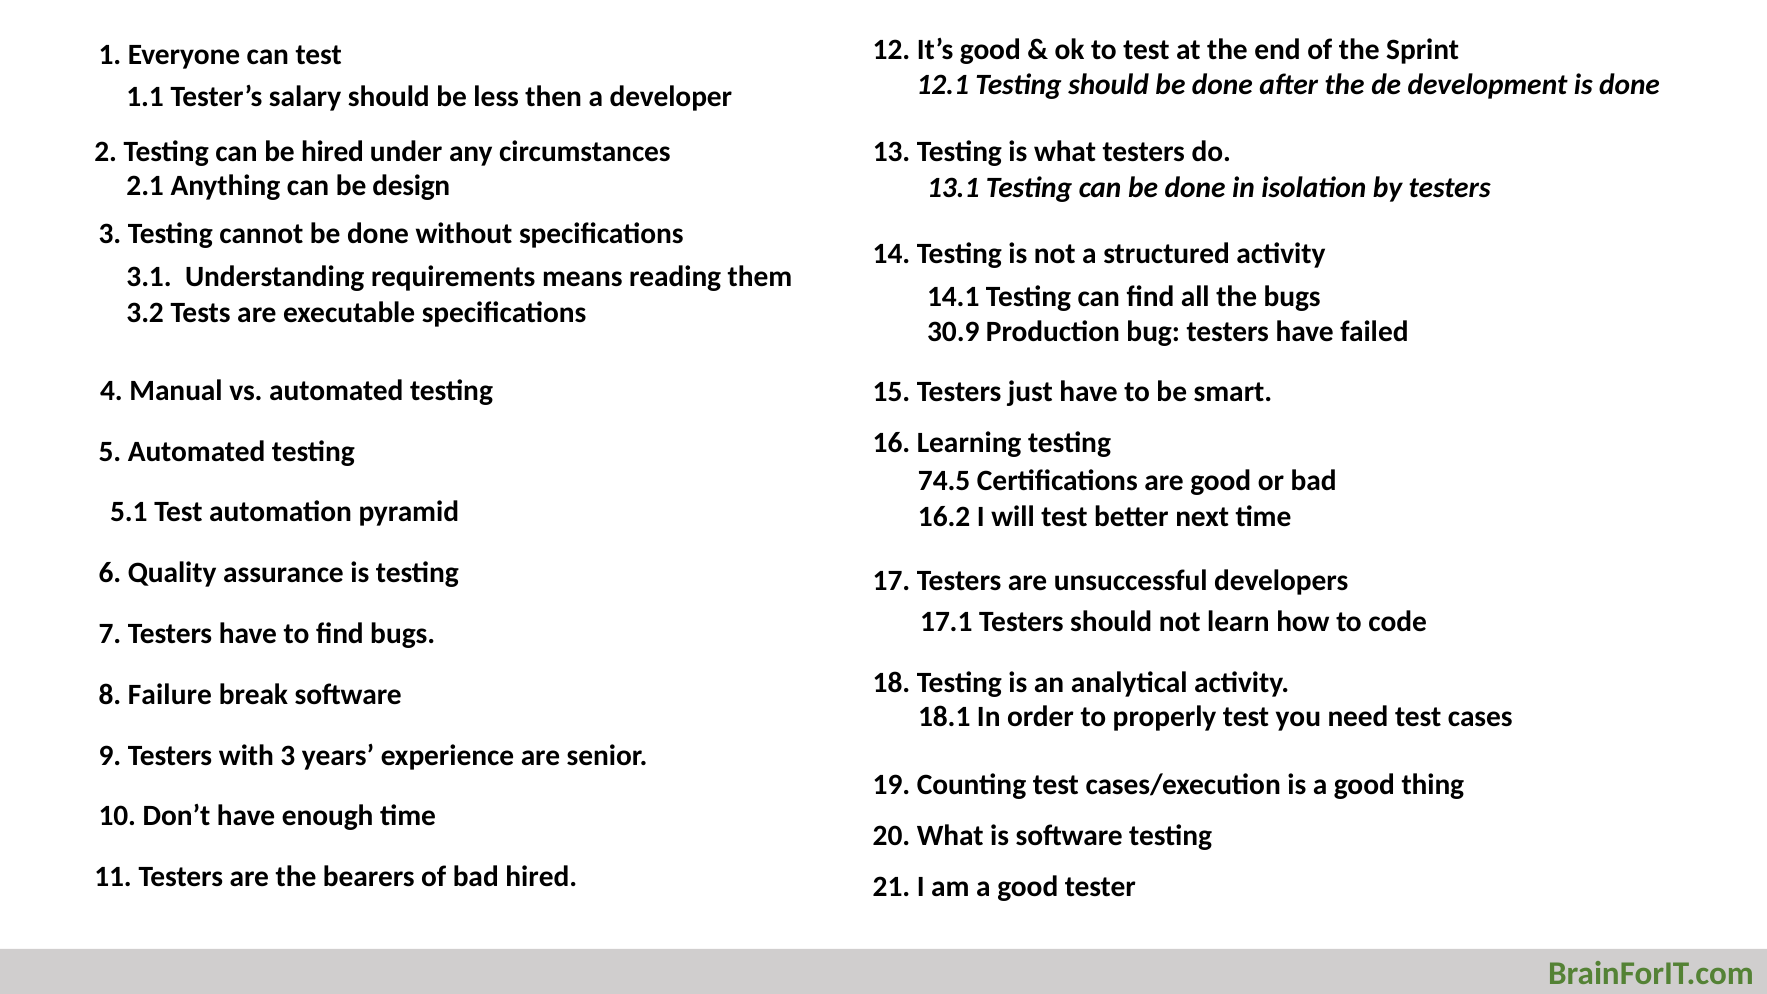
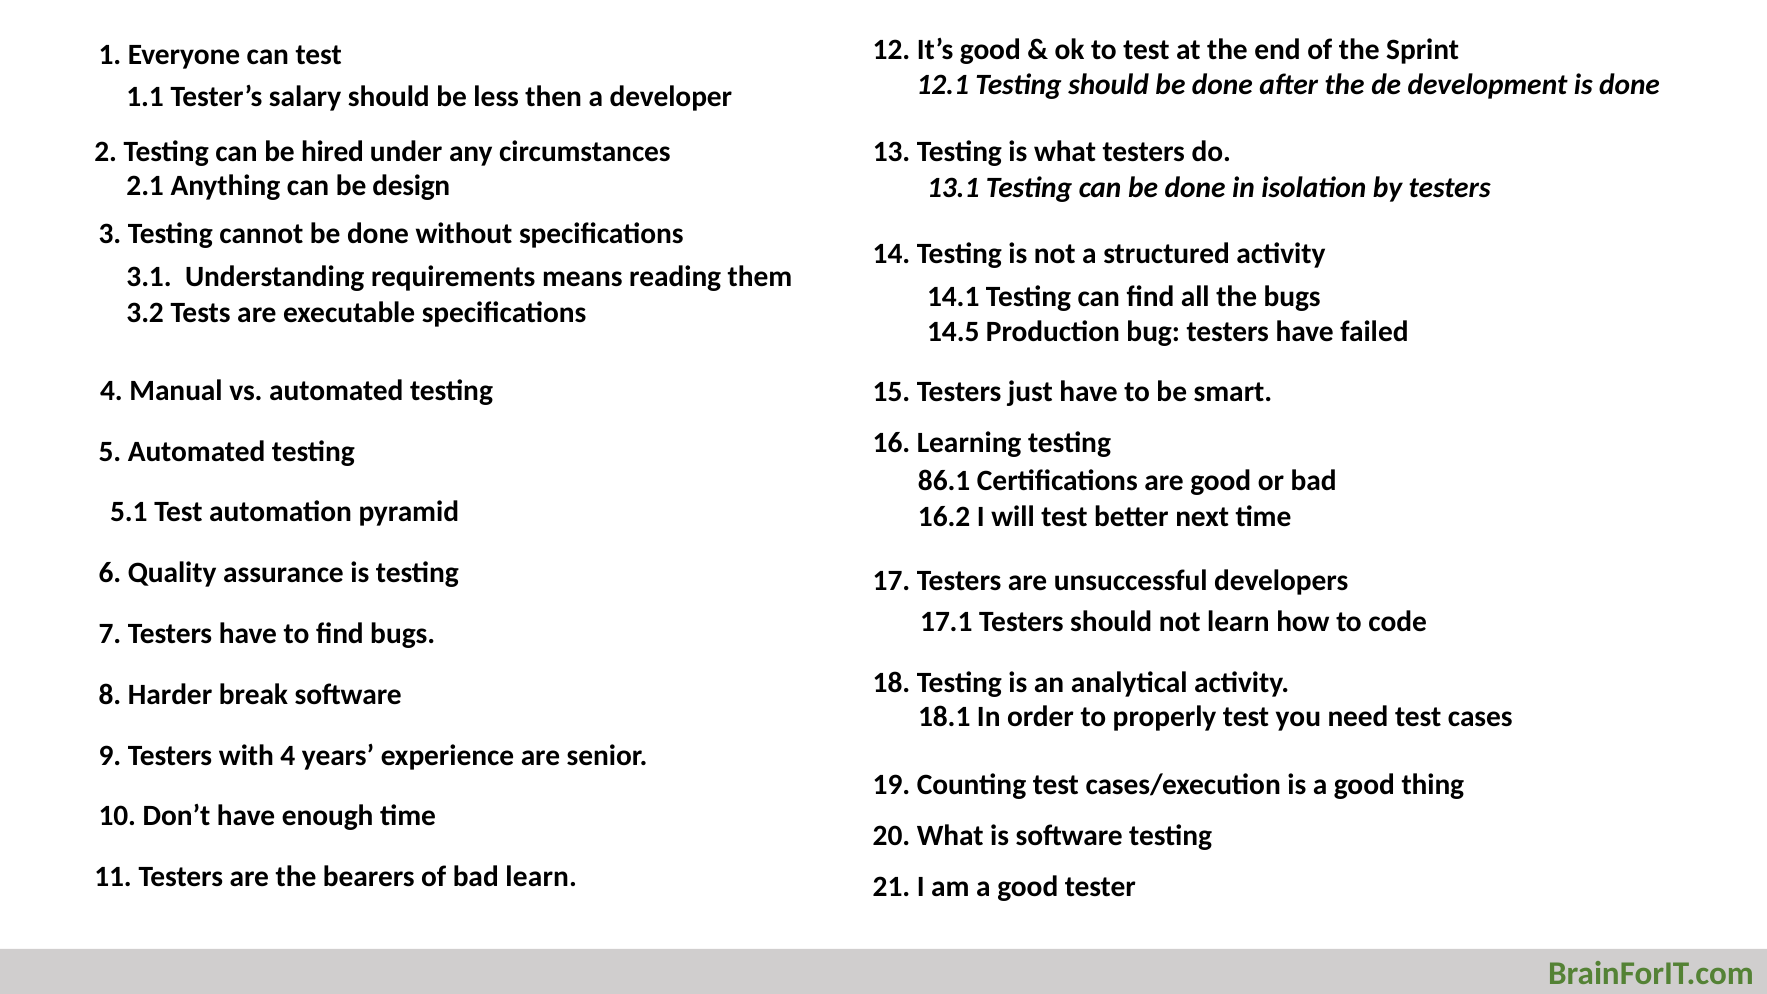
30.9: 30.9 -> 14.5 (953, 332)
74.5: 74.5 -> 86.1 (944, 481)
Failure: Failure -> Harder (170, 694)
with 3: 3 -> 4 (288, 755)
bad hired: hired -> learn (541, 877)
